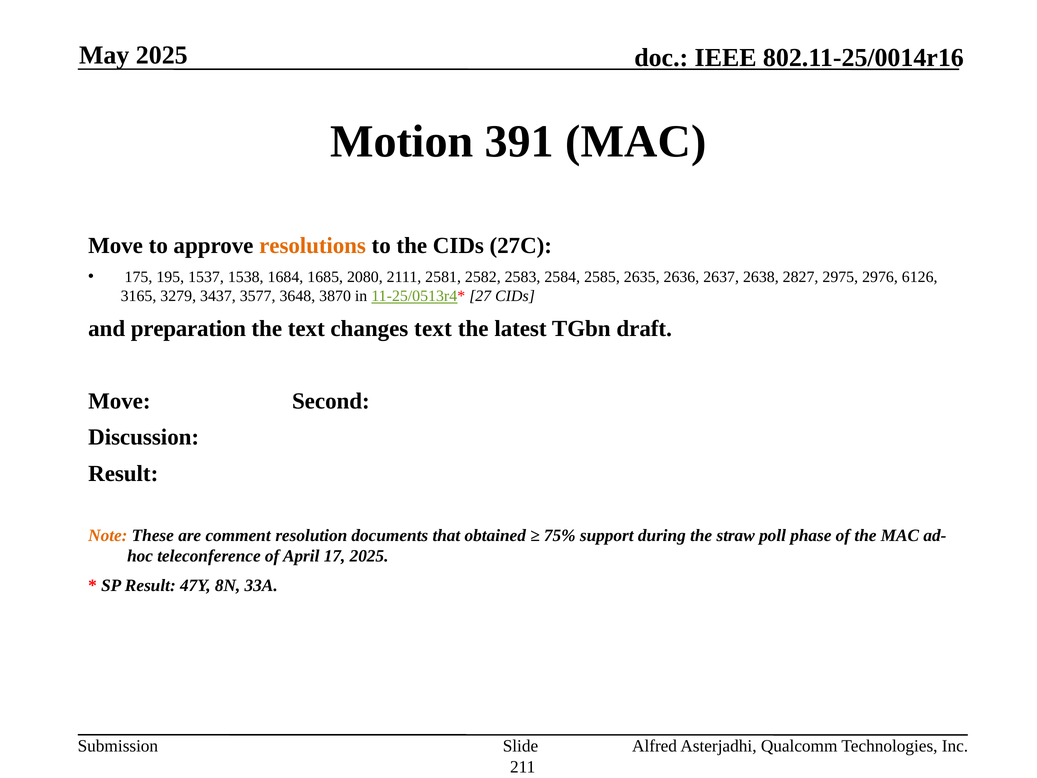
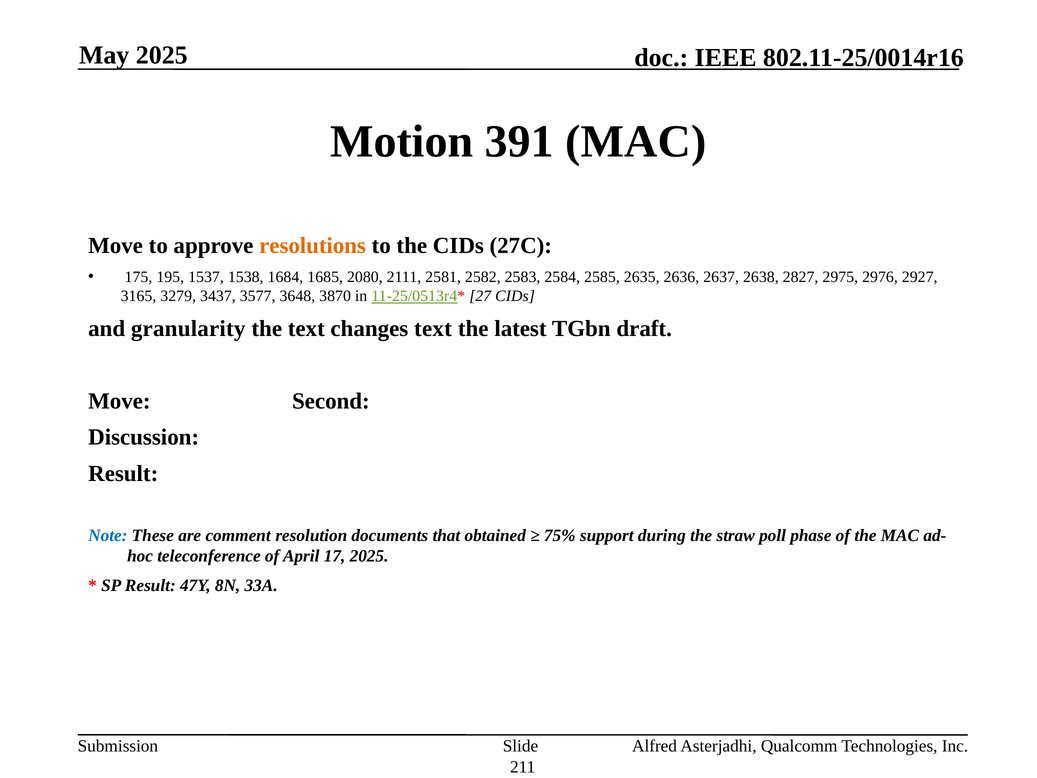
6126: 6126 -> 2927 (920, 277)
preparation: preparation -> granularity (188, 328)
Note colour: orange -> blue (108, 535)
